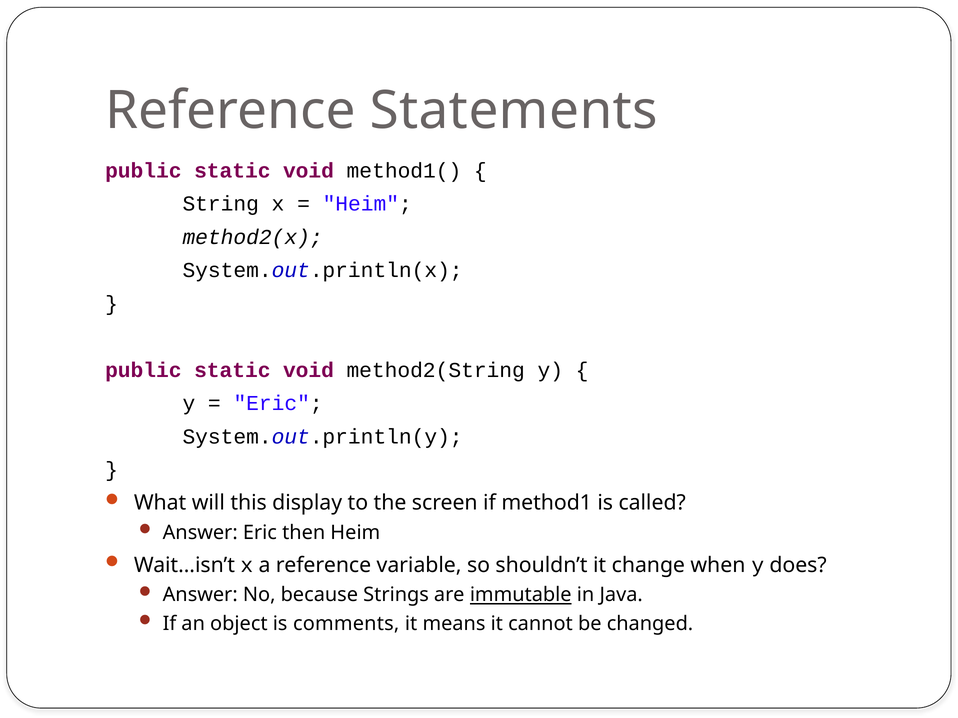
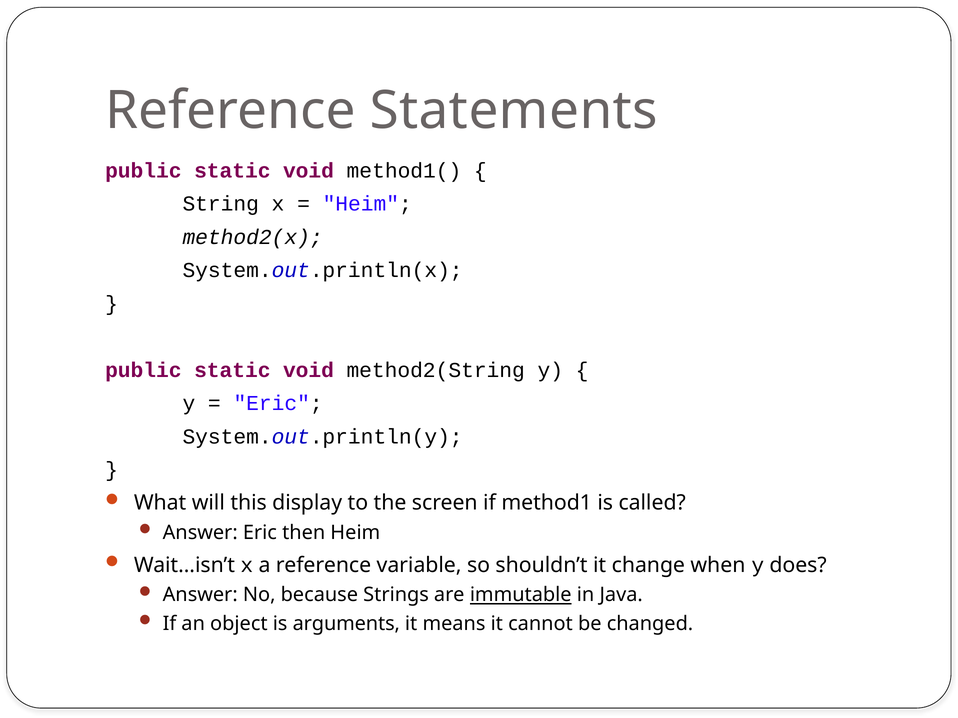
comments: comments -> arguments (346, 624)
